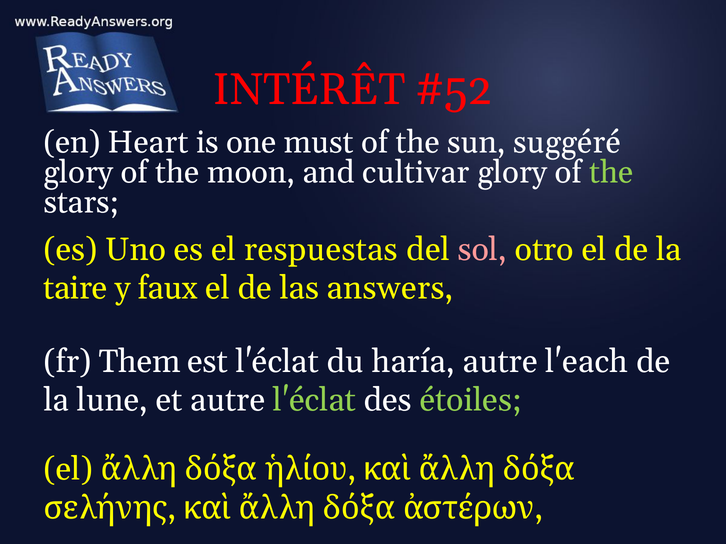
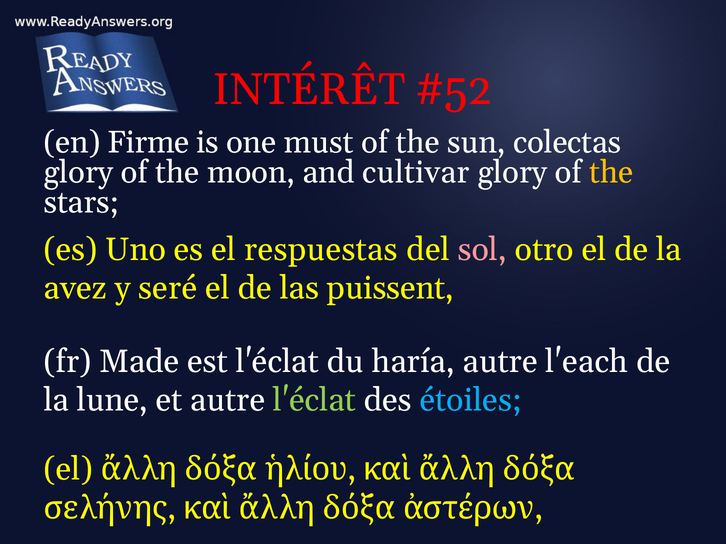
Heart: Heart -> Firme (148, 143)
suggéré: suggéré -> colectas (567, 143)
the colour: light green -> yellow (611, 173)
taire: taire -> avez (75, 289)
faux: faux -> seré (168, 289)
answers: answers -> puissent (390, 289)
Them: Them -> Made (139, 362)
étoiles colour: light green -> light blue (471, 400)
